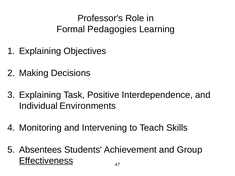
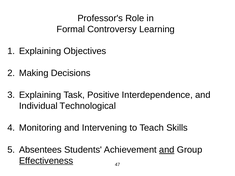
Pedagogies: Pedagogies -> Controversy (112, 29)
Environments: Environments -> Technological (88, 106)
and underline: none -> present (167, 150)
